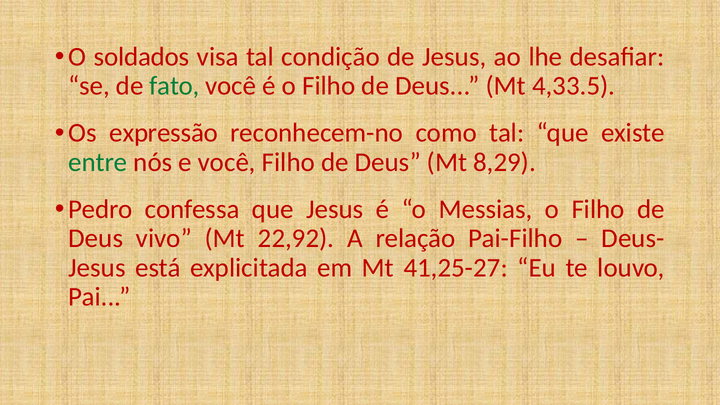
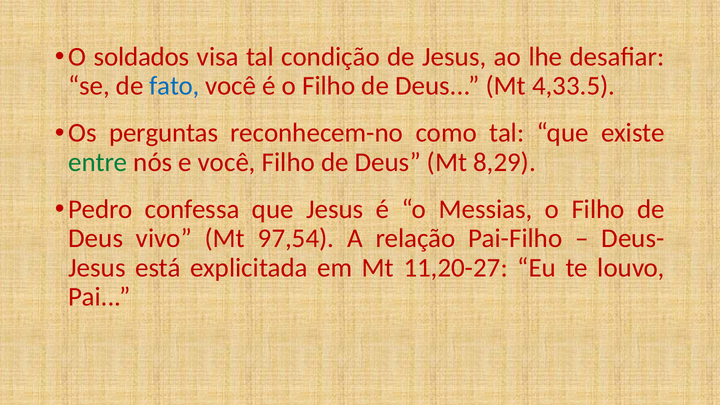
fato colour: green -> blue (174, 86)
expressão: expressão -> perguntas (164, 133)
22,92: 22,92 -> 97,54 (296, 239)
41,25-27: 41,25-27 -> 11,20-27 (456, 268)
